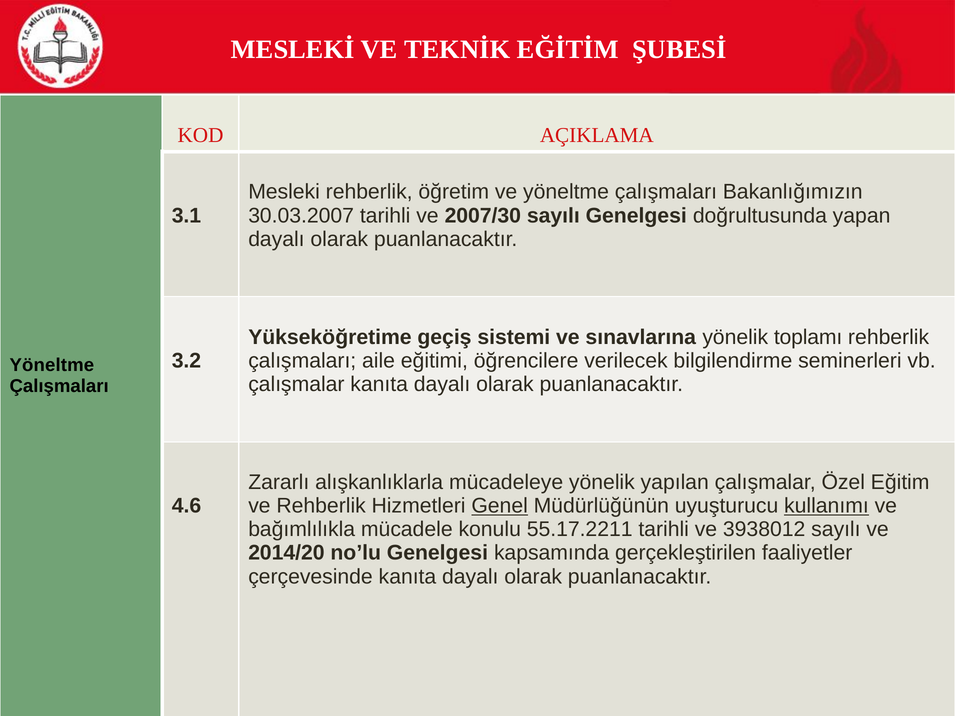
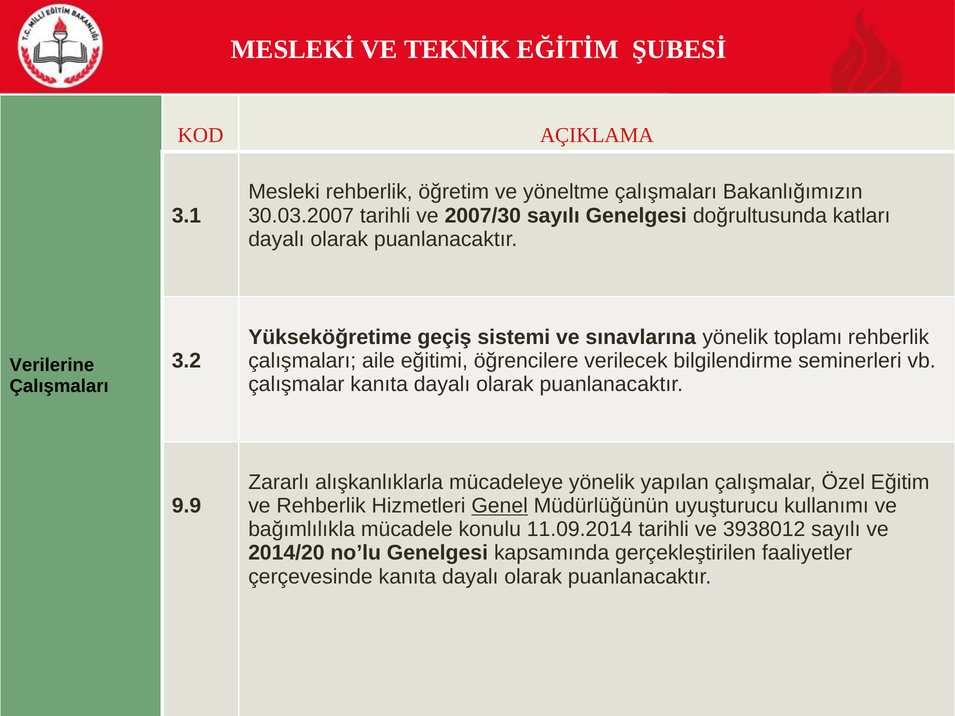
yapan: yapan -> katları (862, 216)
Yöneltme: Yöneltme -> Verilerine (52, 365)
4.6: 4.6 -> 9.9 (187, 506)
kullanımı underline: present -> none (826, 506)
55.17.2211: 55.17.2211 -> 11.09.2014 (580, 530)
